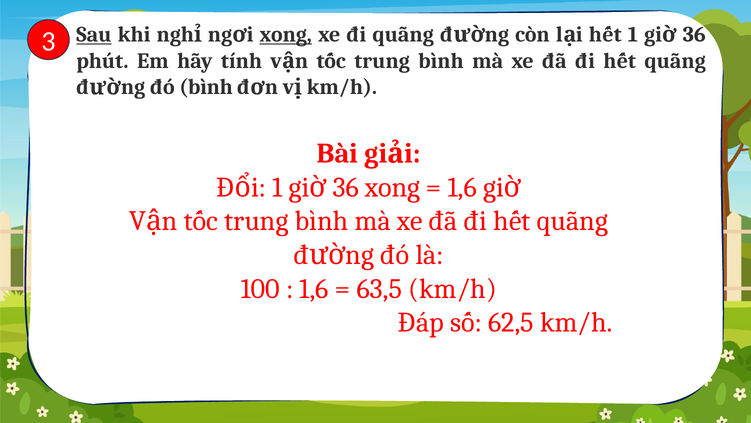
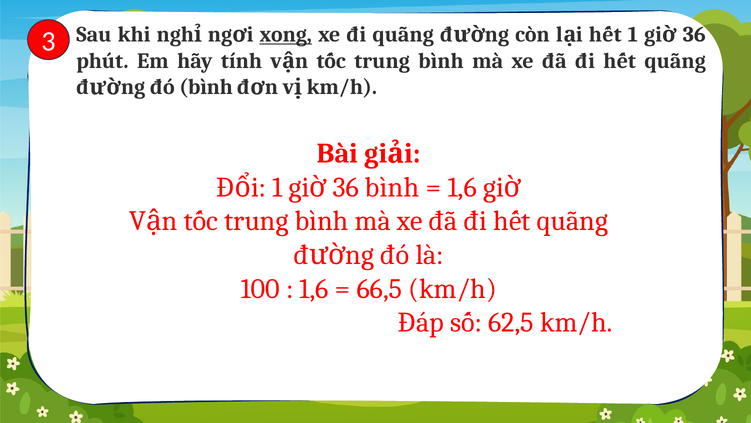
Sau underline: present -> none (94, 34)
36 xong: xong -> bình (392, 187)
63,5: 63,5 -> 66,5 (379, 288)
